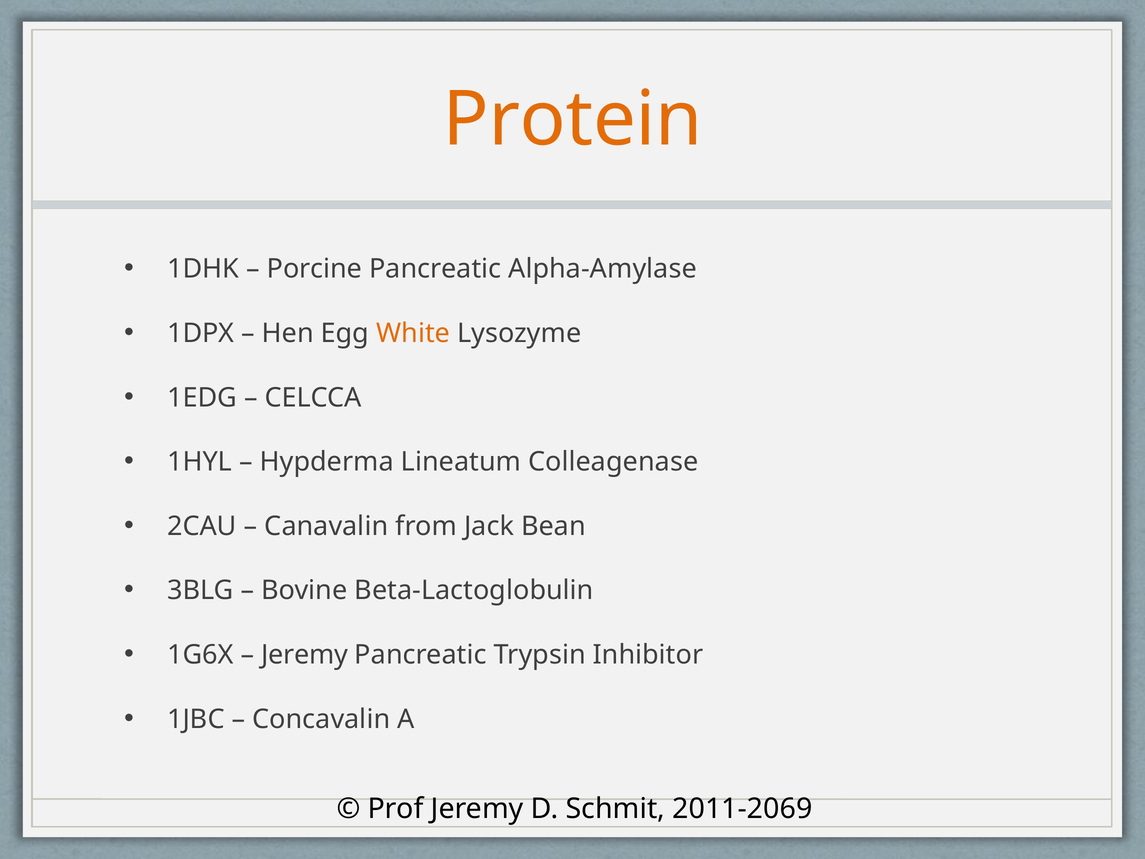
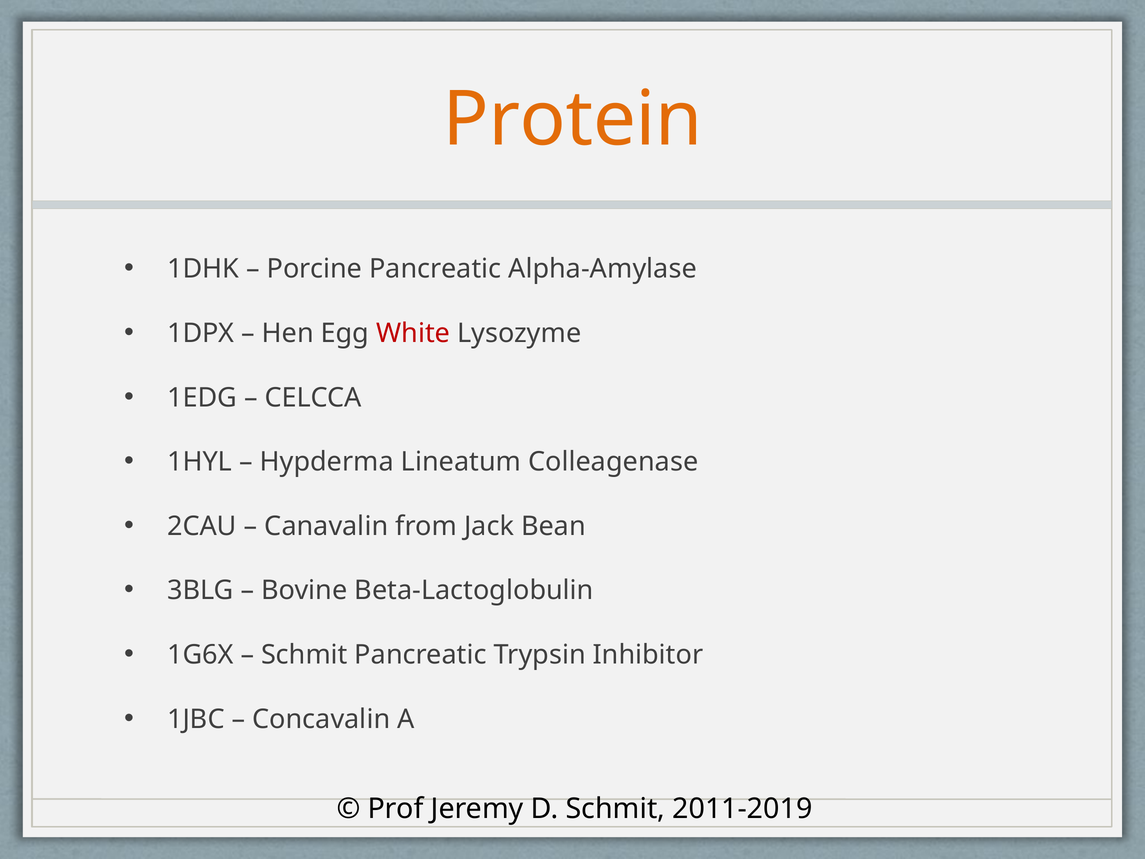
White colour: orange -> red (413, 333)
Jeremy: Jeremy -> Schmit (304, 655)
2011-2069: 2011-2069 -> 2011-2019 (742, 809)
